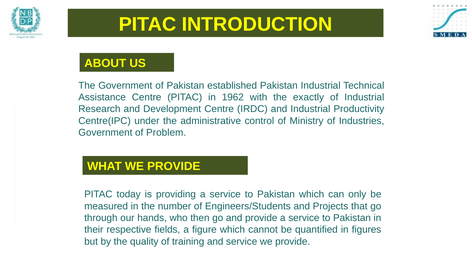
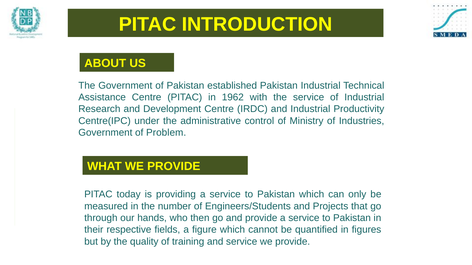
the exactly: exactly -> service (309, 97)
